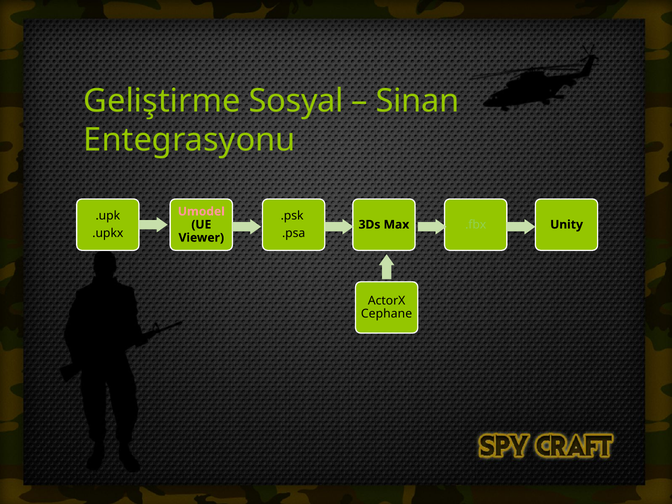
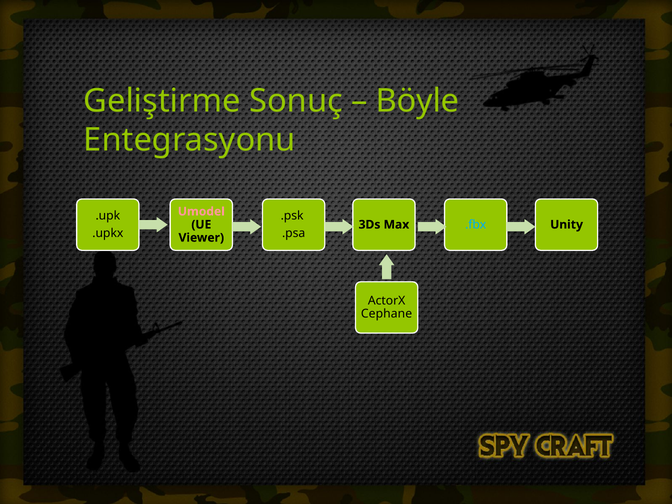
Sosyal: Sosyal -> Sonuç (296, 101)
Sinan: Sinan -> Böyle (418, 101)
.fbx colour: light green -> light blue (476, 225)
